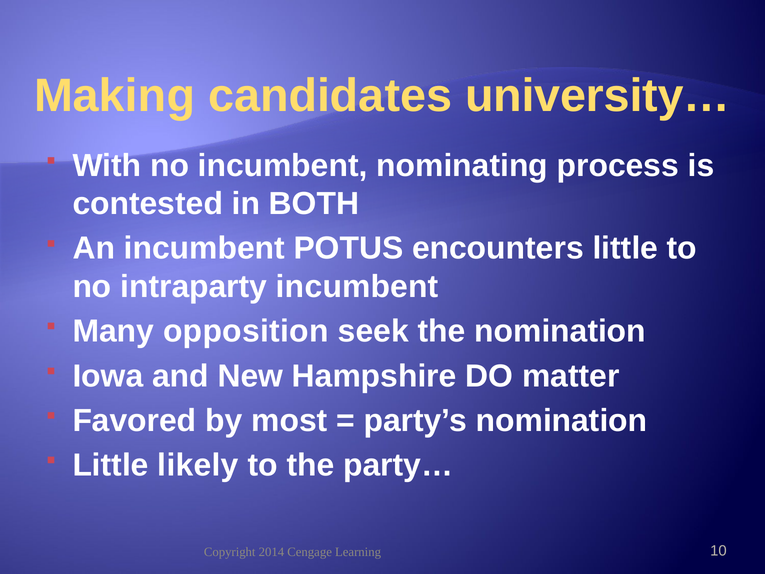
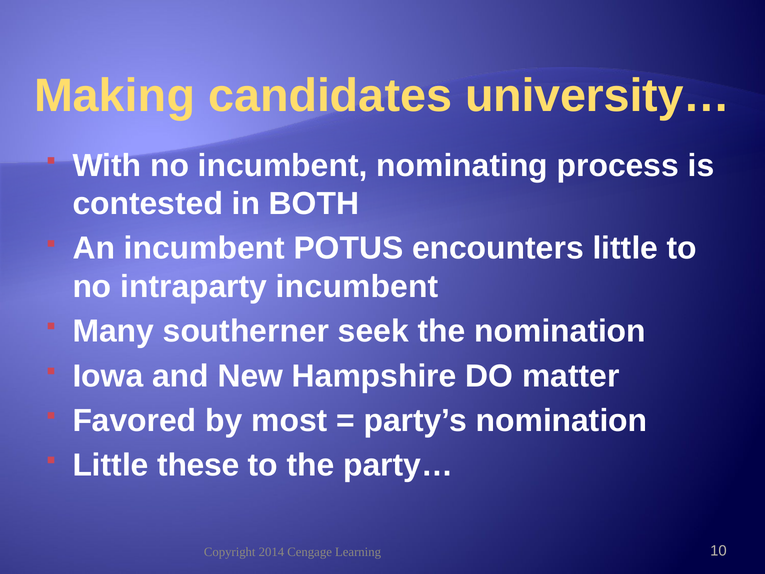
opposition: opposition -> southerner (246, 331)
likely: likely -> these (198, 465)
